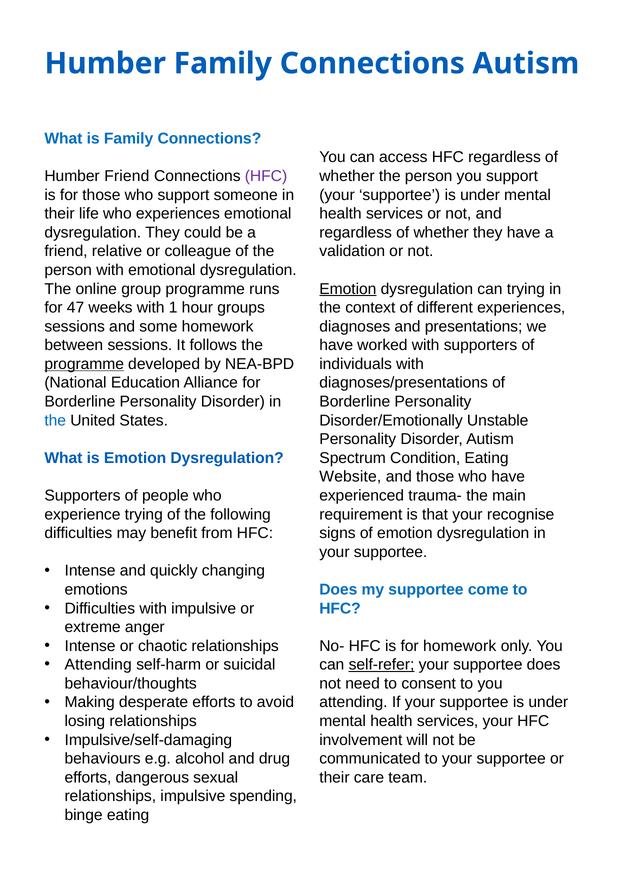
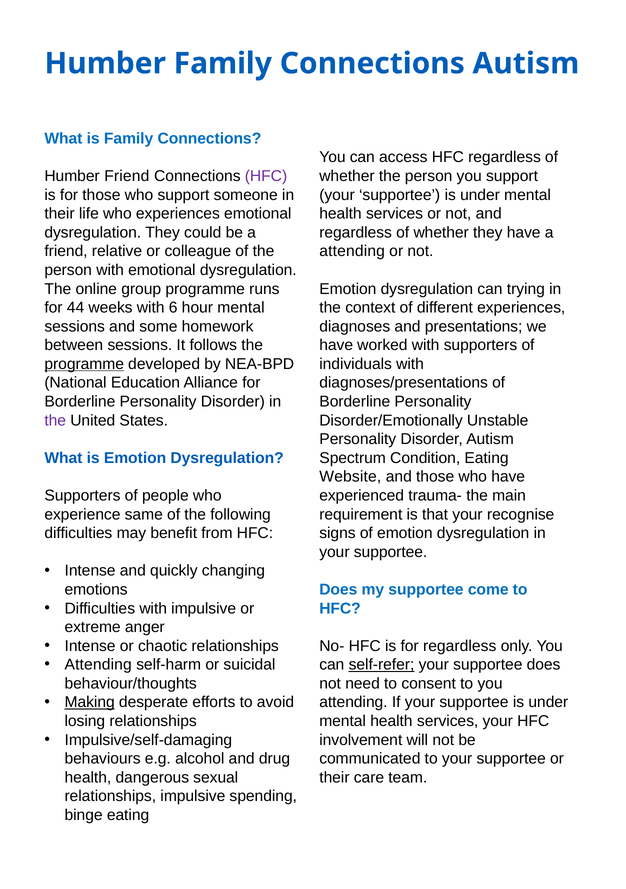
validation: validation -> attending (352, 251)
Emotion underline: present -> none (348, 289)
47: 47 -> 44 (76, 307)
1: 1 -> 6 (173, 307)
hour groups: groups -> mental (241, 307)
the colour: blue -> purple (55, 420)
experience trying: trying -> same (144, 514)
for homework: homework -> regardless (460, 645)
Making underline: none -> present (90, 702)
efforts: efforts -> health (88, 777)
